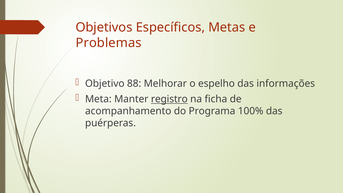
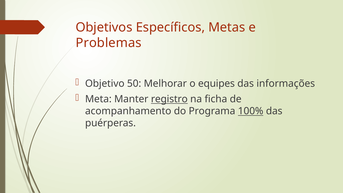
88: 88 -> 50 (134, 84)
espelho: espelho -> equipes (216, 84)
100% underline: none -> present (251, 111)
